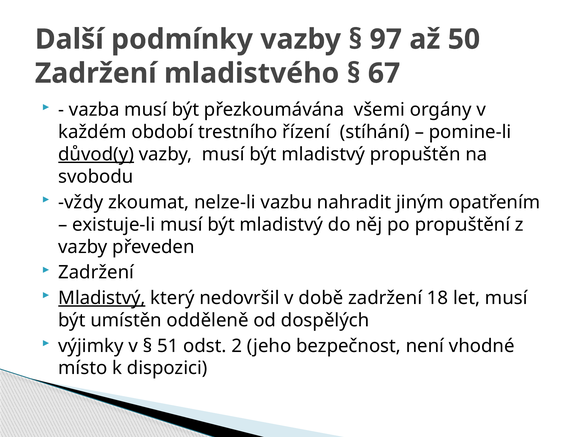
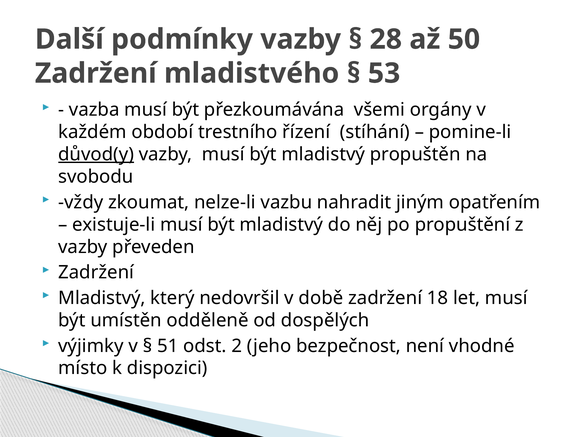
97: 97 -> 28 (386, 39)
67: 67 -> 53 (384, 73)
Mladistvý underline: present -> none (102, 298)
